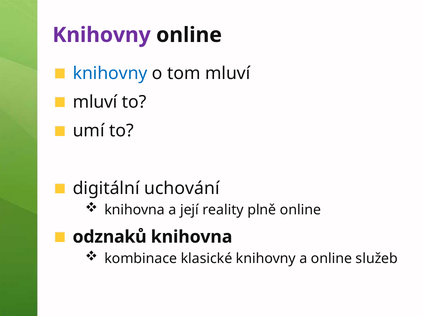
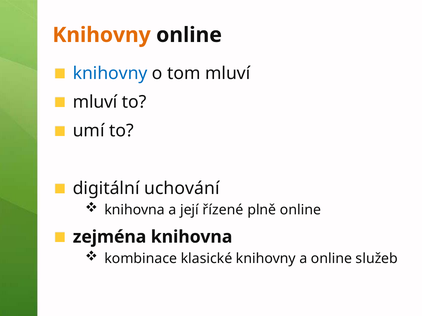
Knihovny colour: purple -> orange (102, 35)
reality: reality -> řízené (223, 210)
odznaků: odznaků -> zejména (110, 237)
